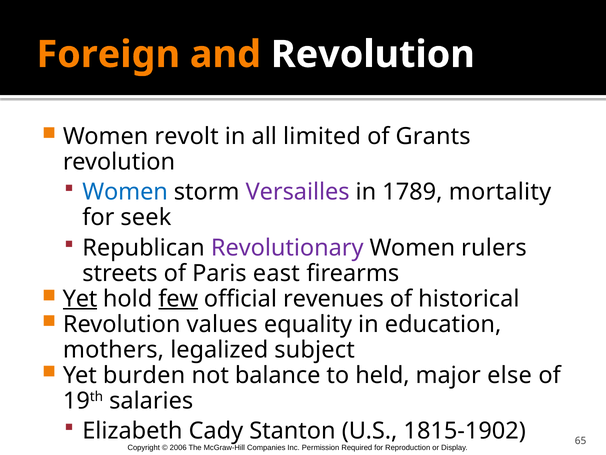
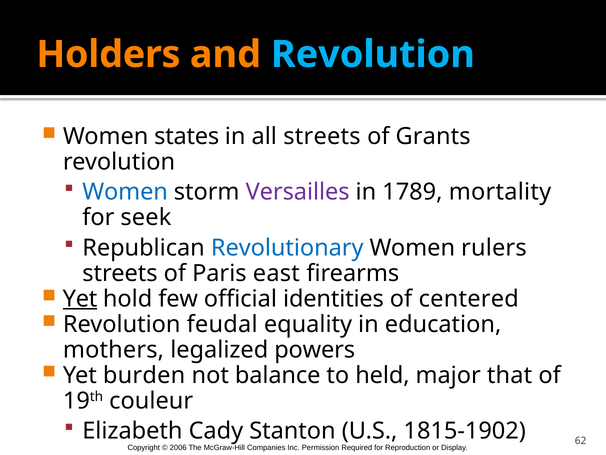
Foreign: Foreign -> Holders (108, 54)
Revolution colour: white -> light blue (373, 54)
revolt: revolt -> states (187, 136)
all limited: limited -> streets (322, 136)
Revolutionary colour: purple -> blue (287, 248)
few underline: present -> none (178, 298)
revenues: revenues -> identities (333, 298)
historical: historical -> centered (469, 298)
values: values -> feudal (222, 324)
subject: subject -> powers (315, 349)
else: else -> that (510, 375)
salaries: salaries -> couleur (151, 400)
65: 65 -> 62 (581, 440)
